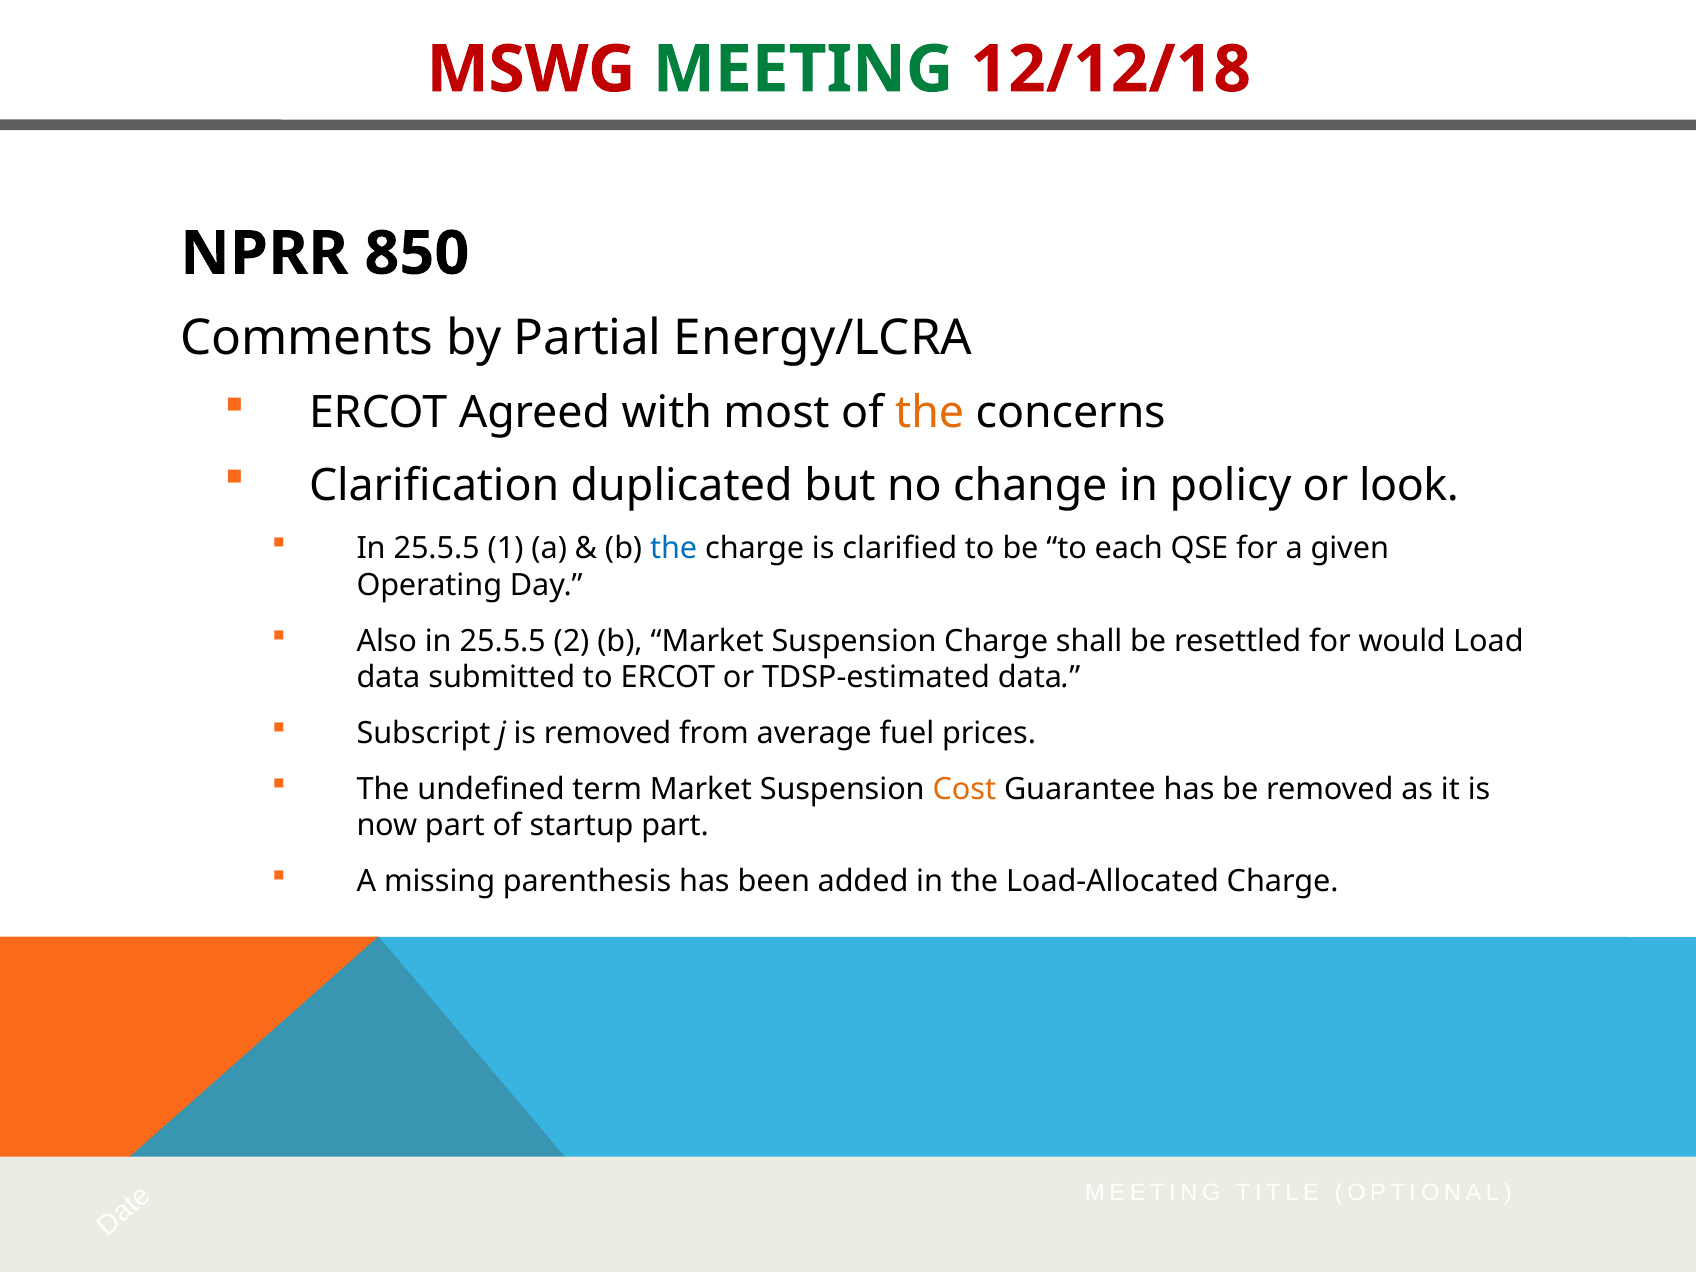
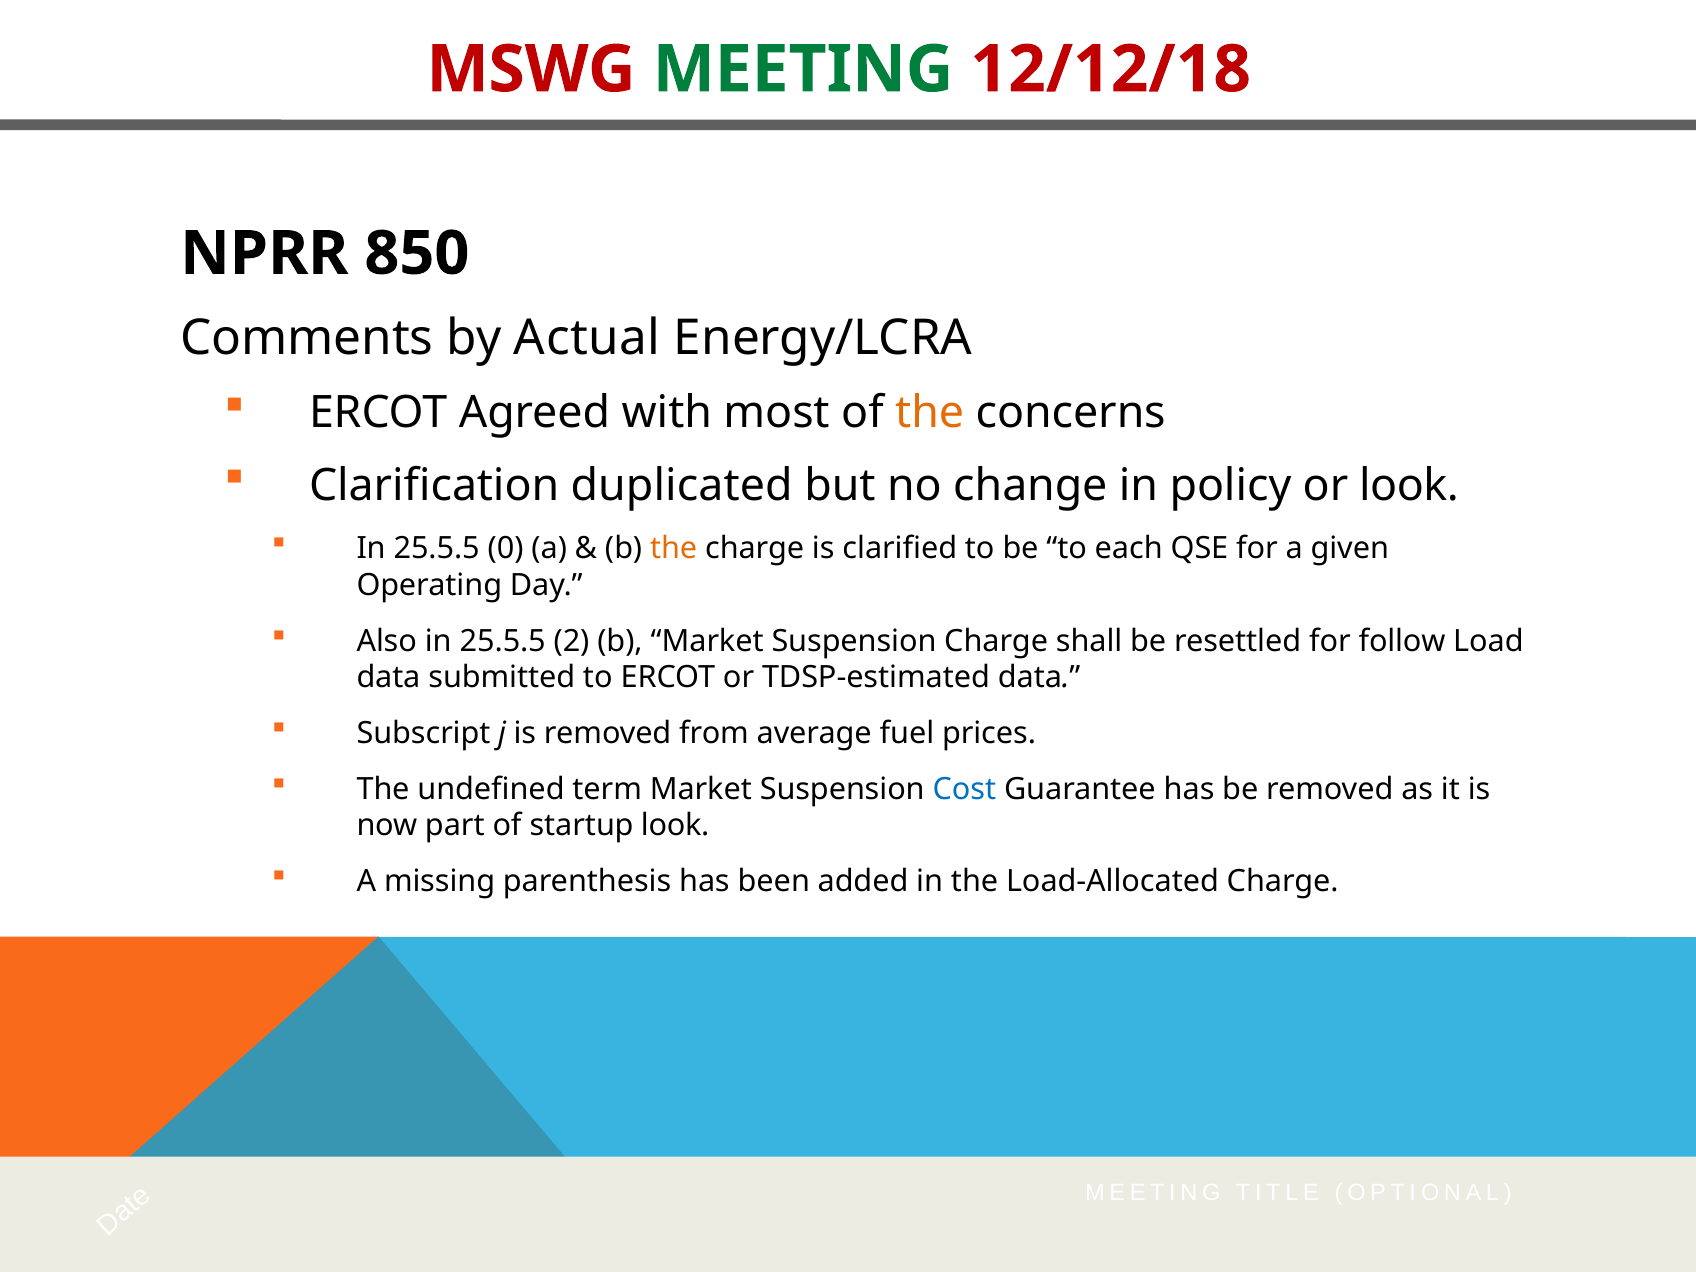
Partial: Partial -> Actual (587, 338)
1: 1 -> 0 (506, 549)
the colour: blue -> orange (674, 549)
would: would -> follow (1402, 641)
Cost colour: orange -> blue (964, 789)
startup part: part -> look (675, 826)
